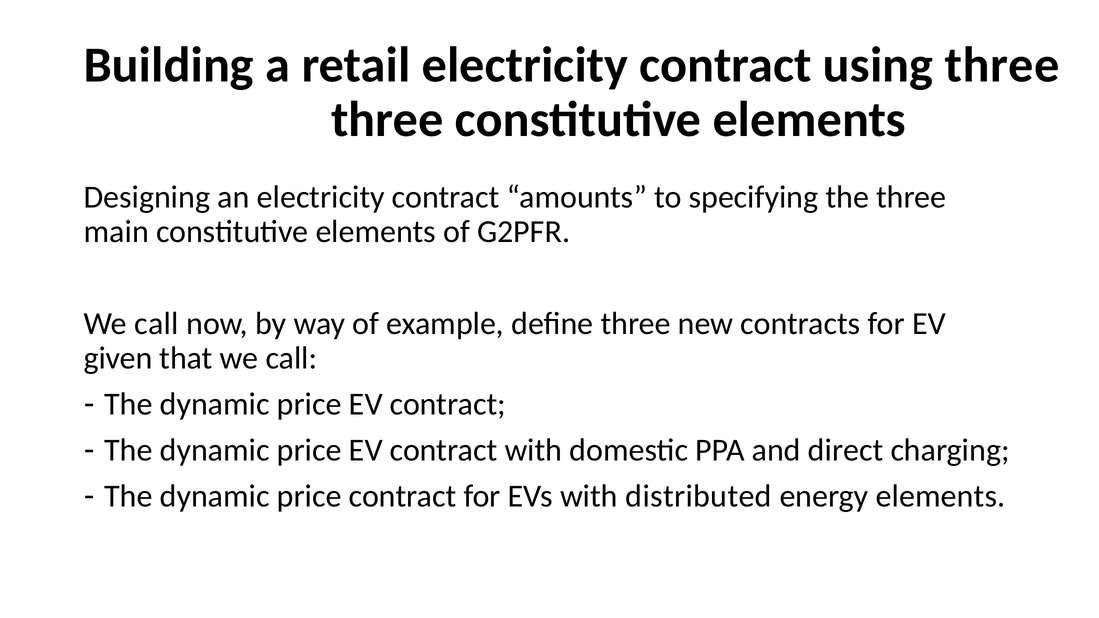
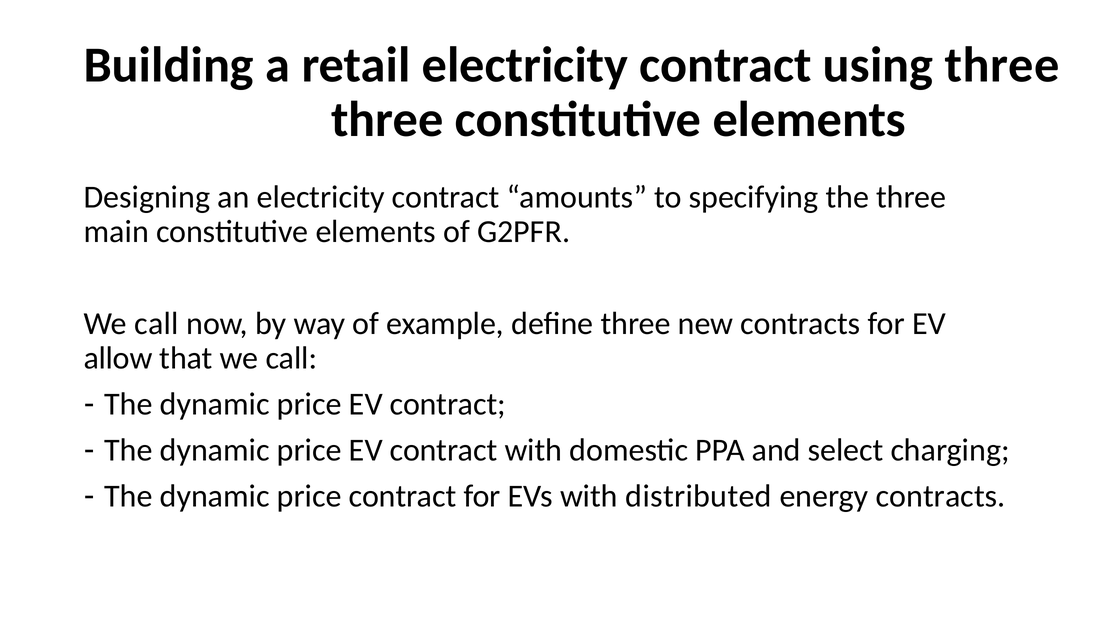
given: given -> allow (118, 358)
direct: direct -> select (846, 450)
energy elements: elements -> contracts (941, 496)
